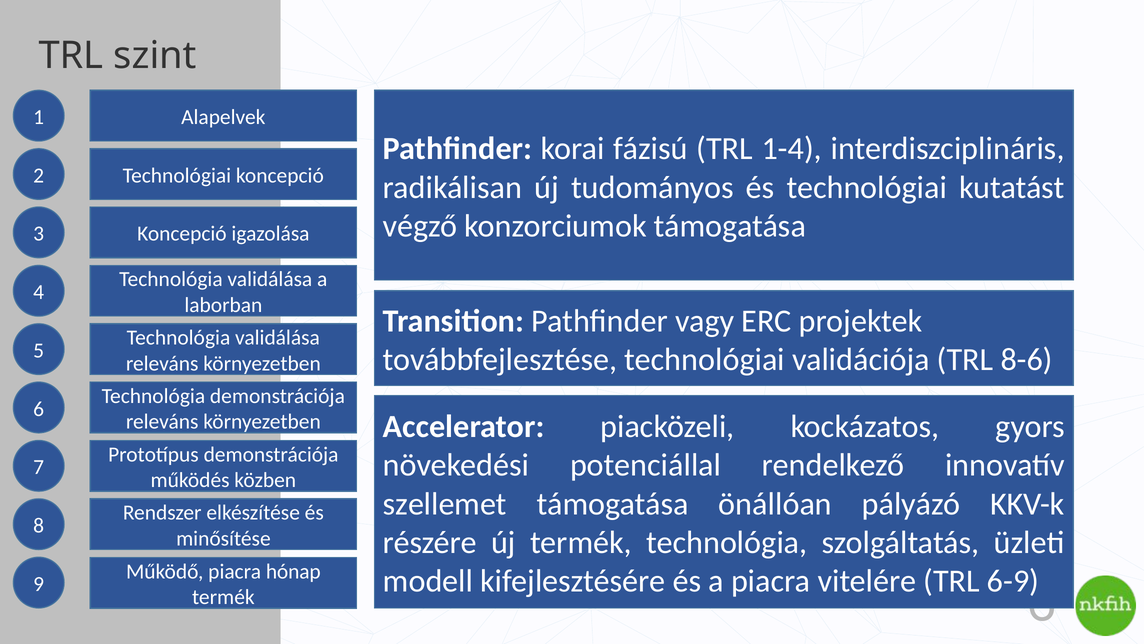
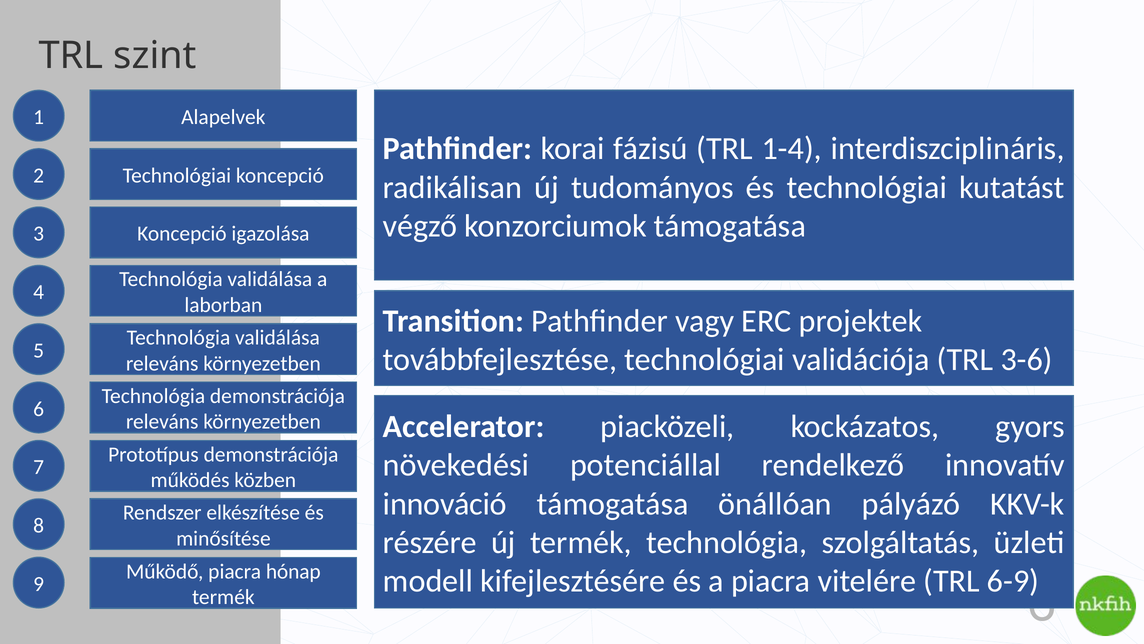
8-6: 8-6 -> 3-6 (1027, 359)
szellemet: szellemet -> innováció (445, 503)
